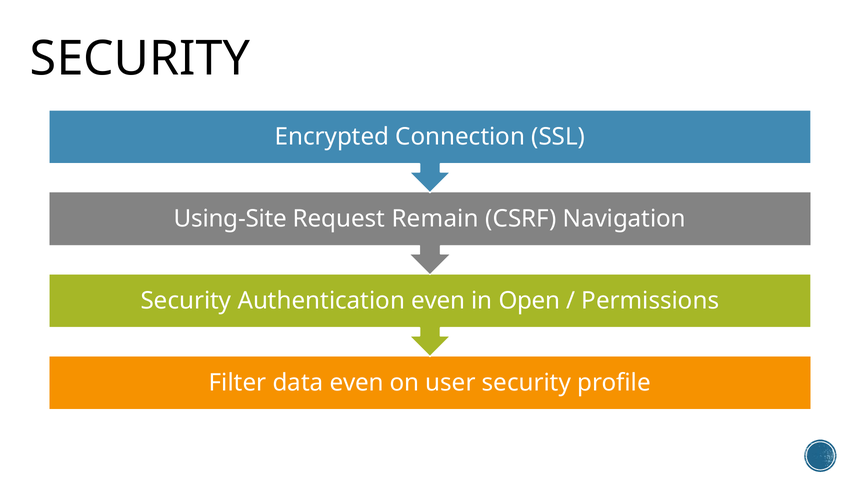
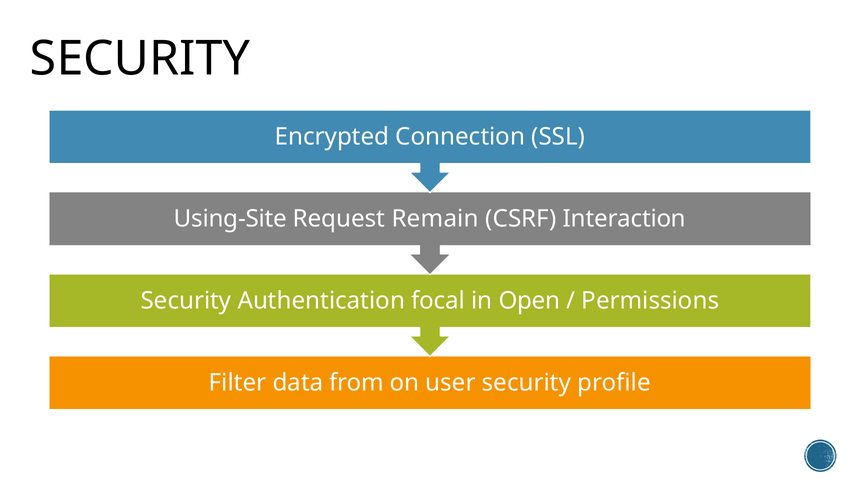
Navigation: Navigation -> Interaction (624, 219)
Authentication even: even -> focal (438, 301)
data even: even -> from (357, 382)
